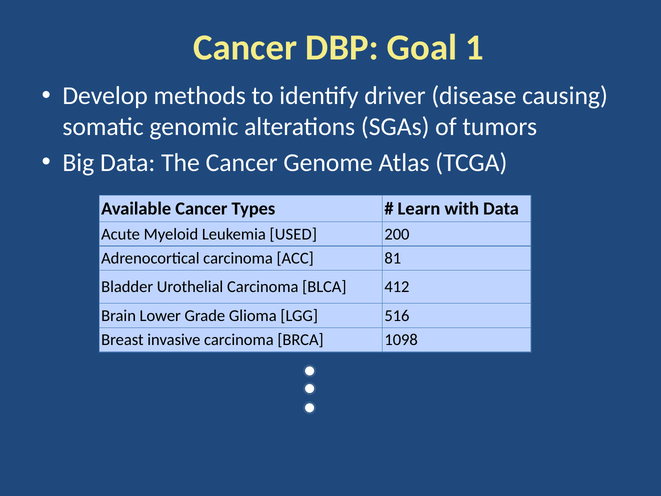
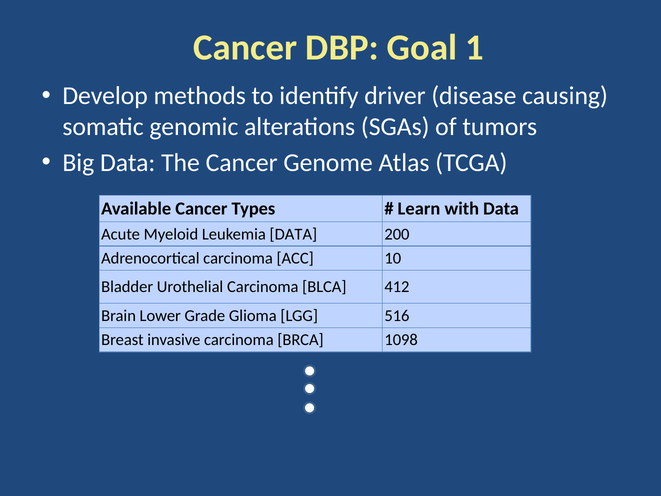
Leukemia USED: USED -> DATA (293, 234)
81: 81 -> 10 (393, 258)
